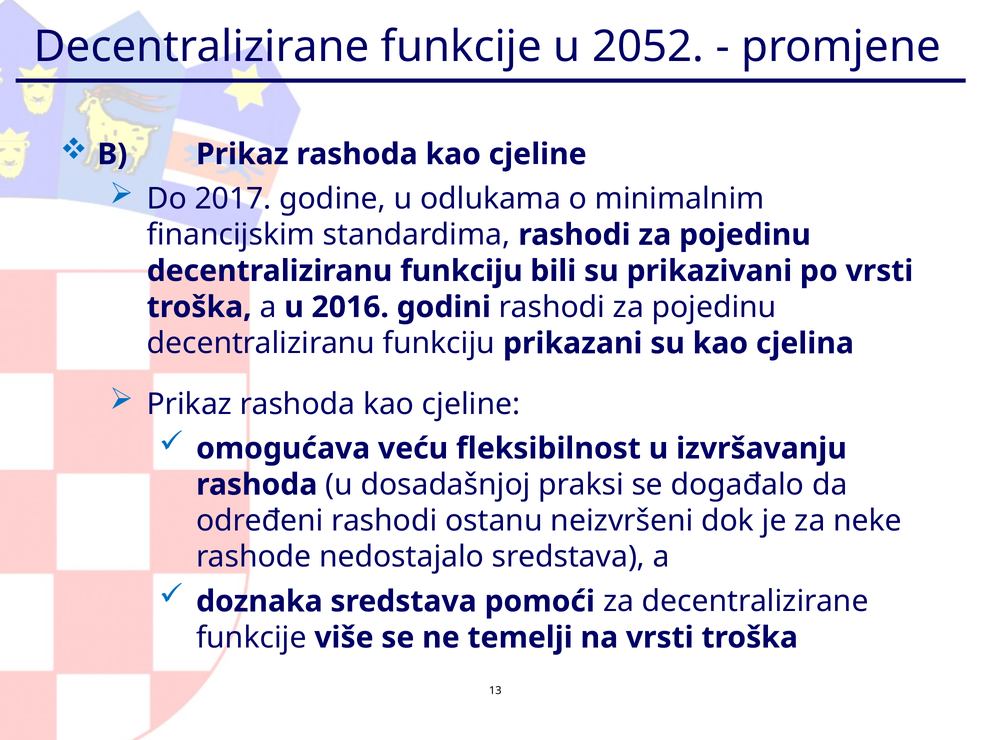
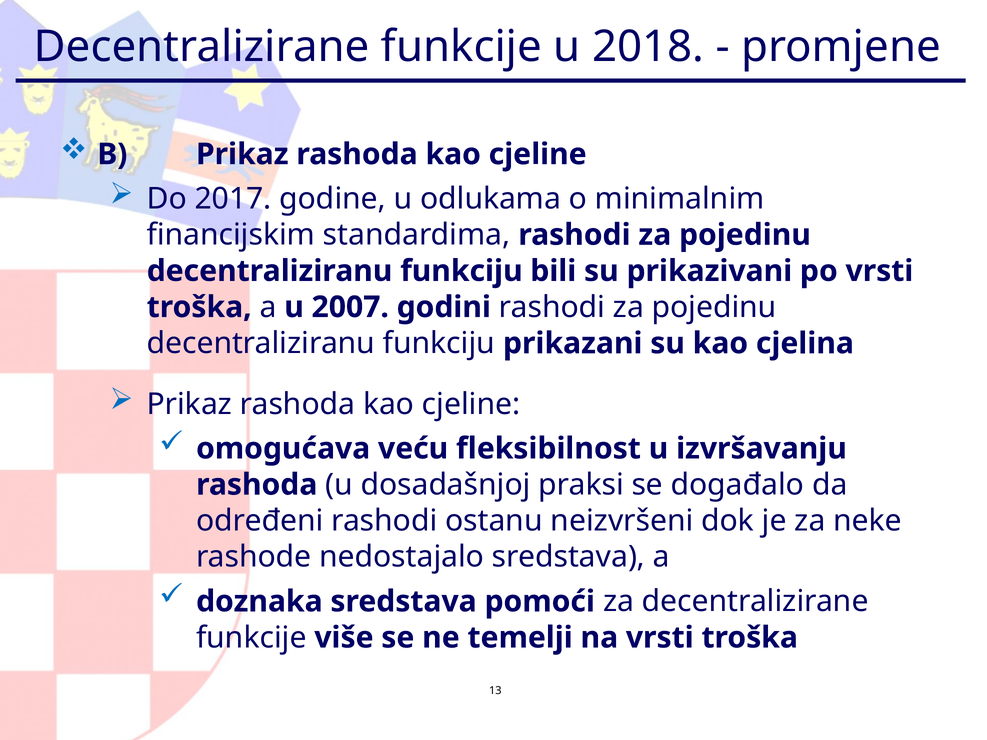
2052: 2052 -> 2018 (648, 47)
2016: 2016 -> 2007 (350, 307)
